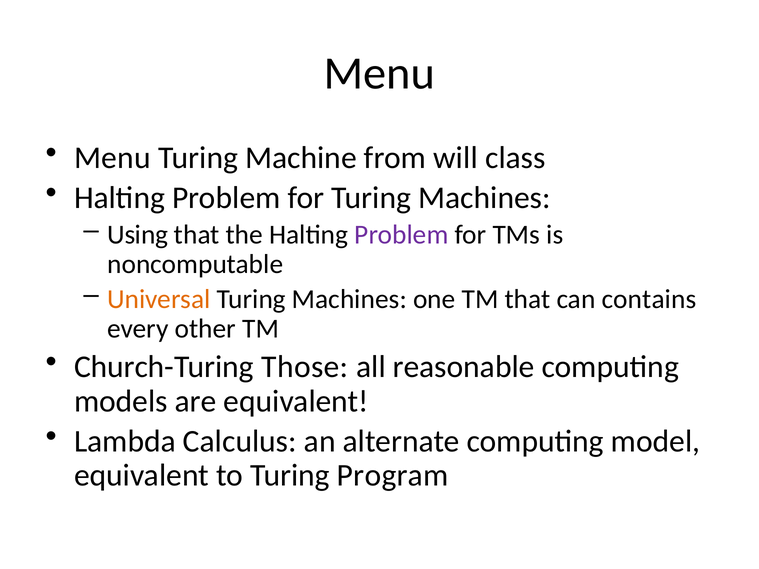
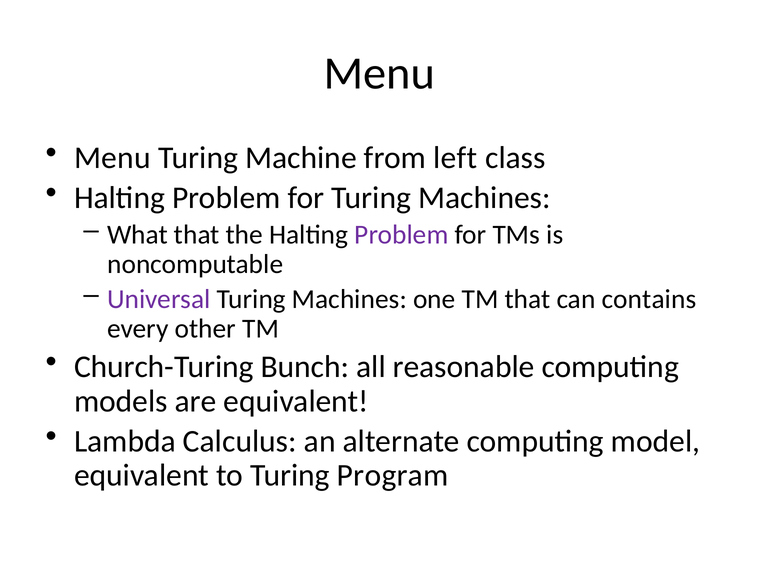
will: will -> left (455, 158)
Using: Using -> What (138, 235)
Universal colour: orange -> purple (159, 299)
Those: Those -> Bunch (305, 367)
